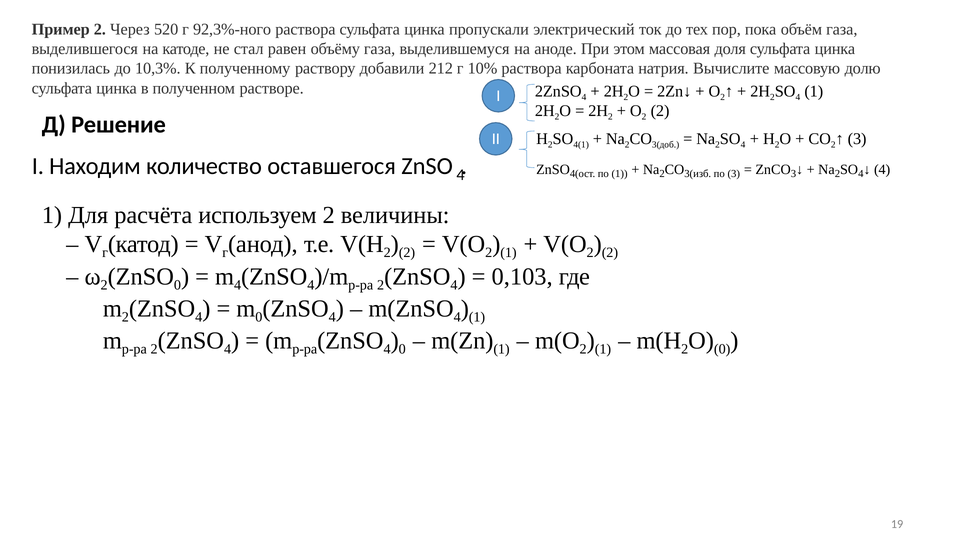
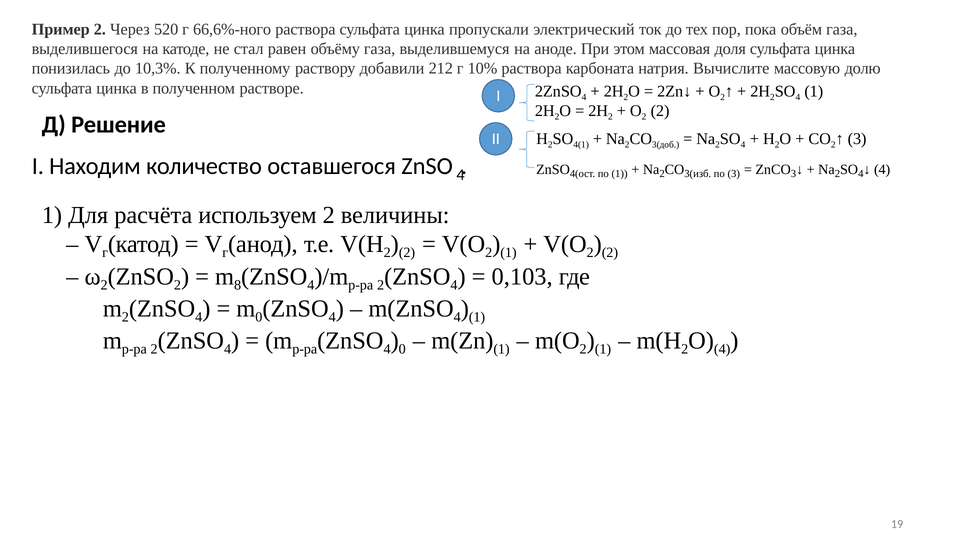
92,3%-ного: 92,3%-ного -> 66,6%-ного (232, 29)
ZnSO 0: 0 -> 2 (178, 285)
4: 4 -> 8 (238, 285)
0: 0 -> 4 (722, 349)
